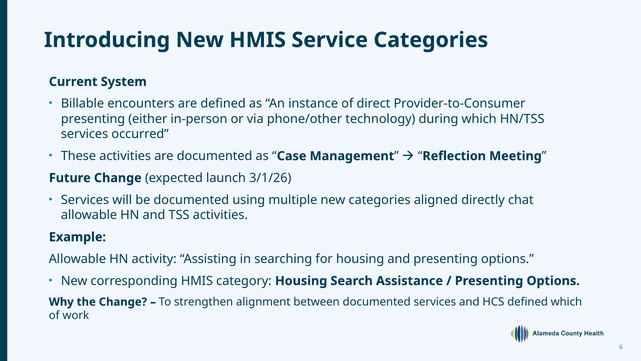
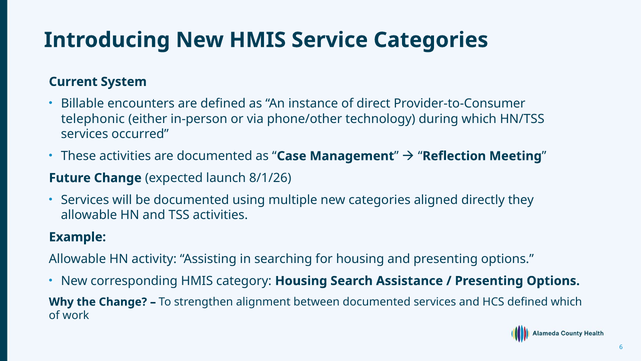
presenting: presenting -> telephonic (93, 119)
3/1/26: 3/1/26 -> 8/1/26 (270, 178)
chat: chat -> they (521, 200)
